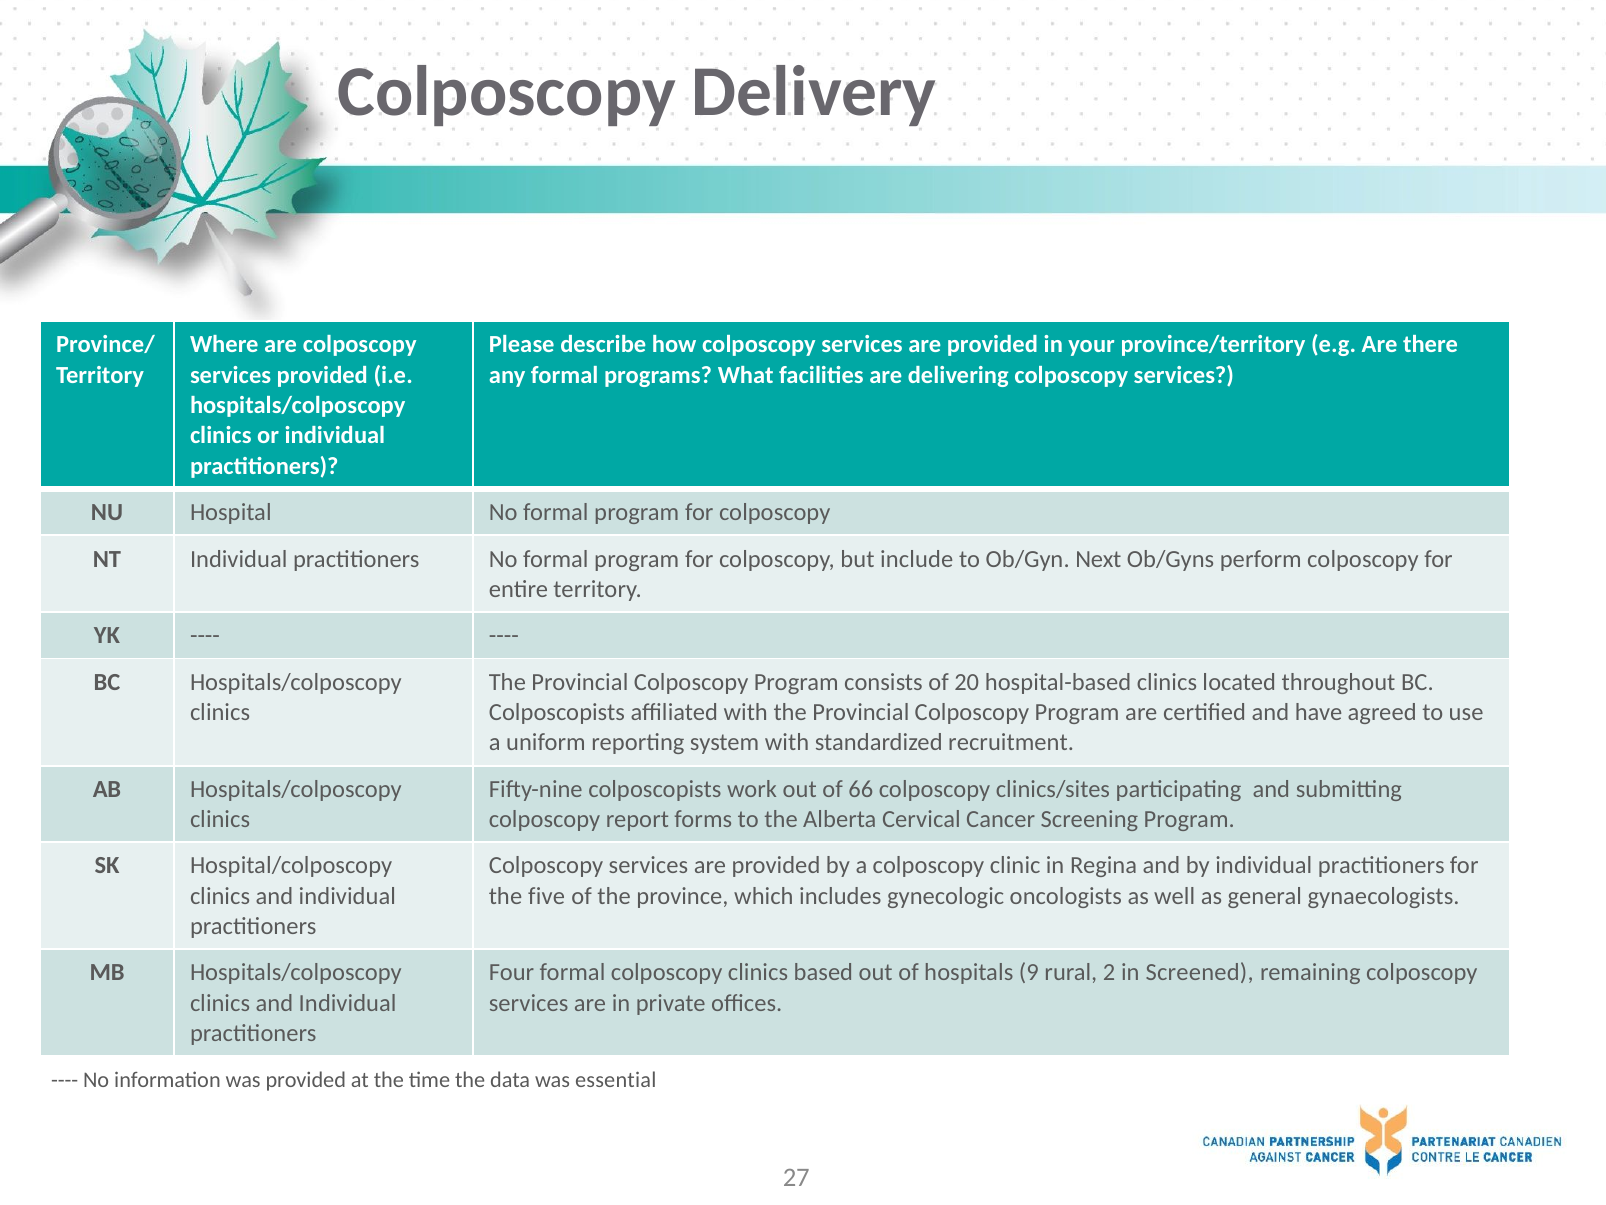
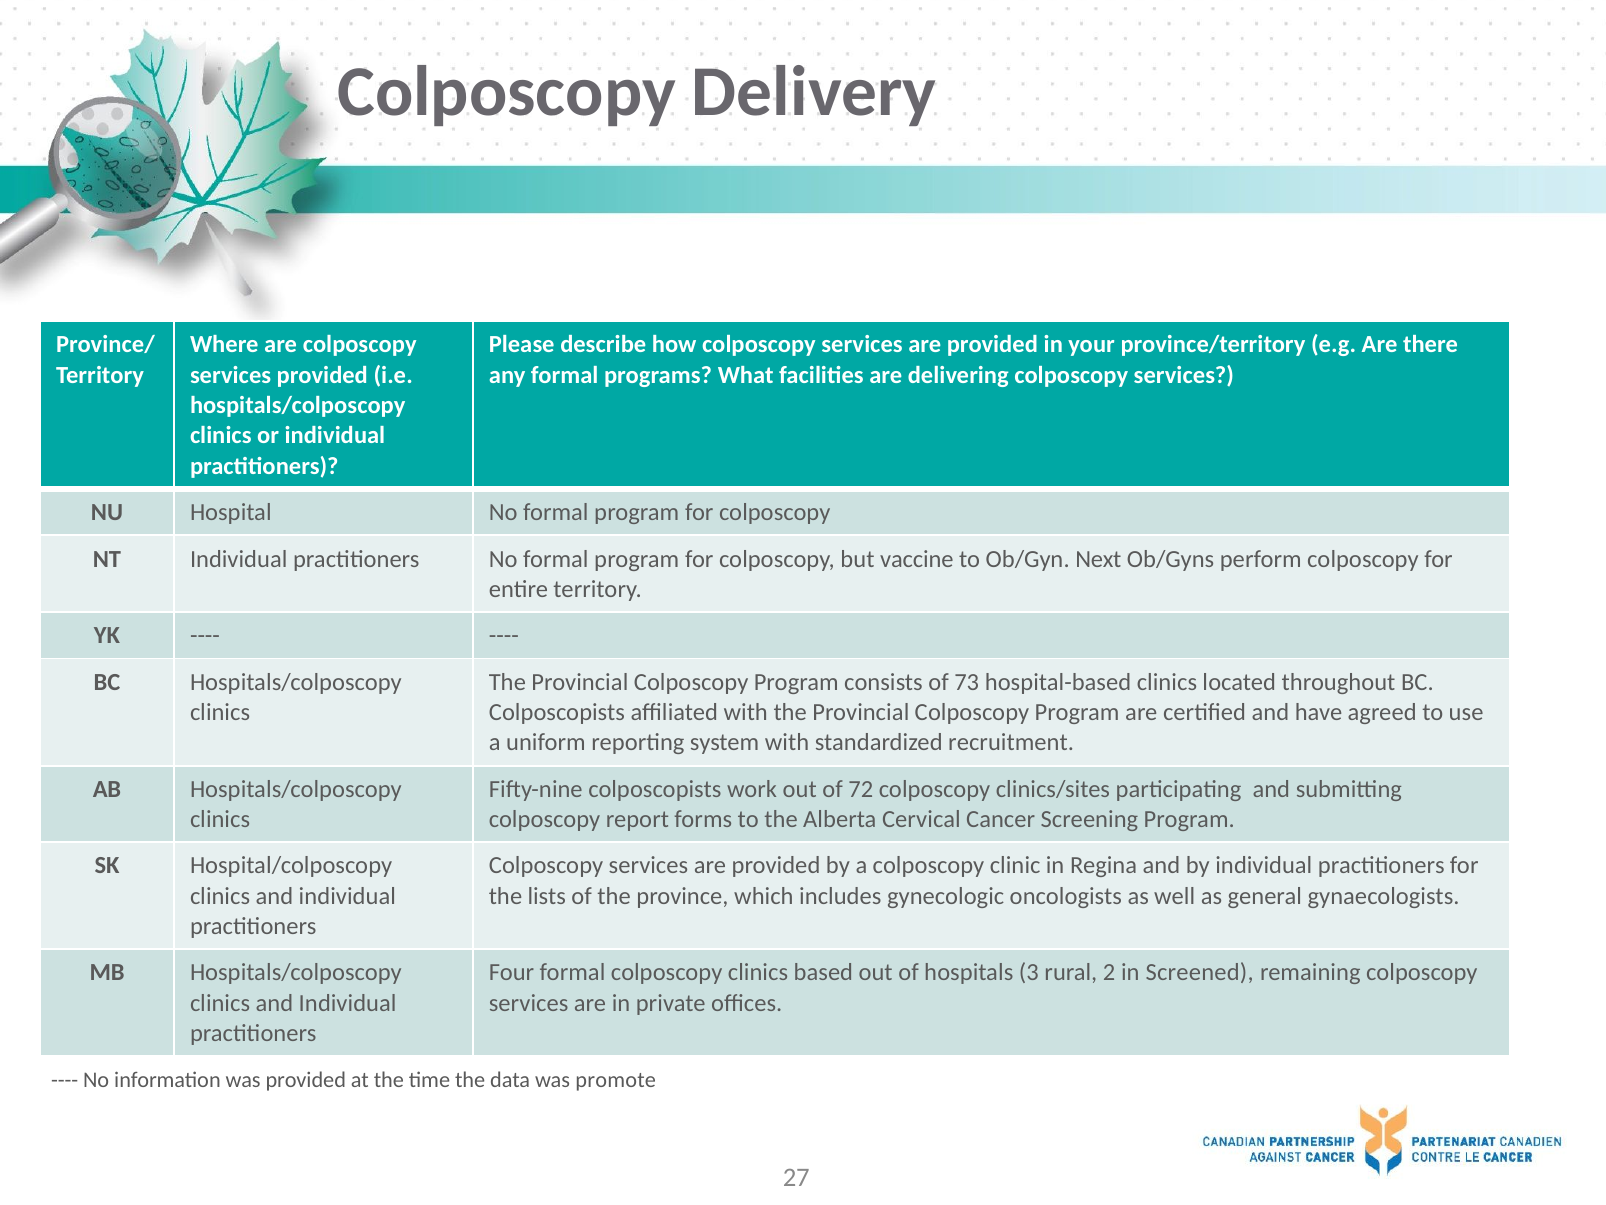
include: include -> vaccine (917, 559)
20: 20 -> 73 (967, 682)
66: 66 -> 72 (861, 789)
five: five -> lists (547, 896)
9: 9 -> 3 (1029, 972)
essential: essential -> promote (616, 1080)
